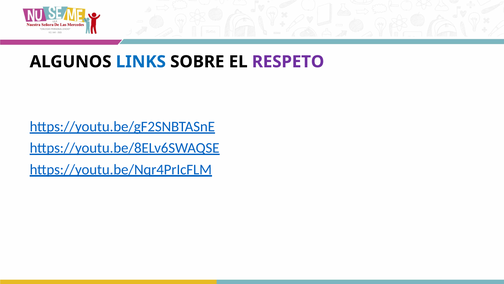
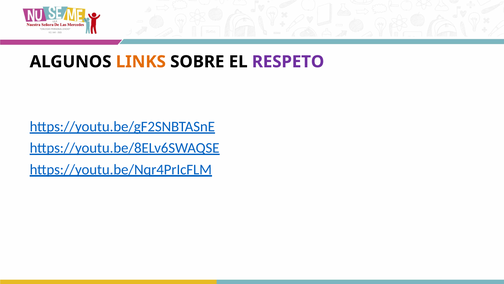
LINKS colour: blue -> orange (141, 62)
